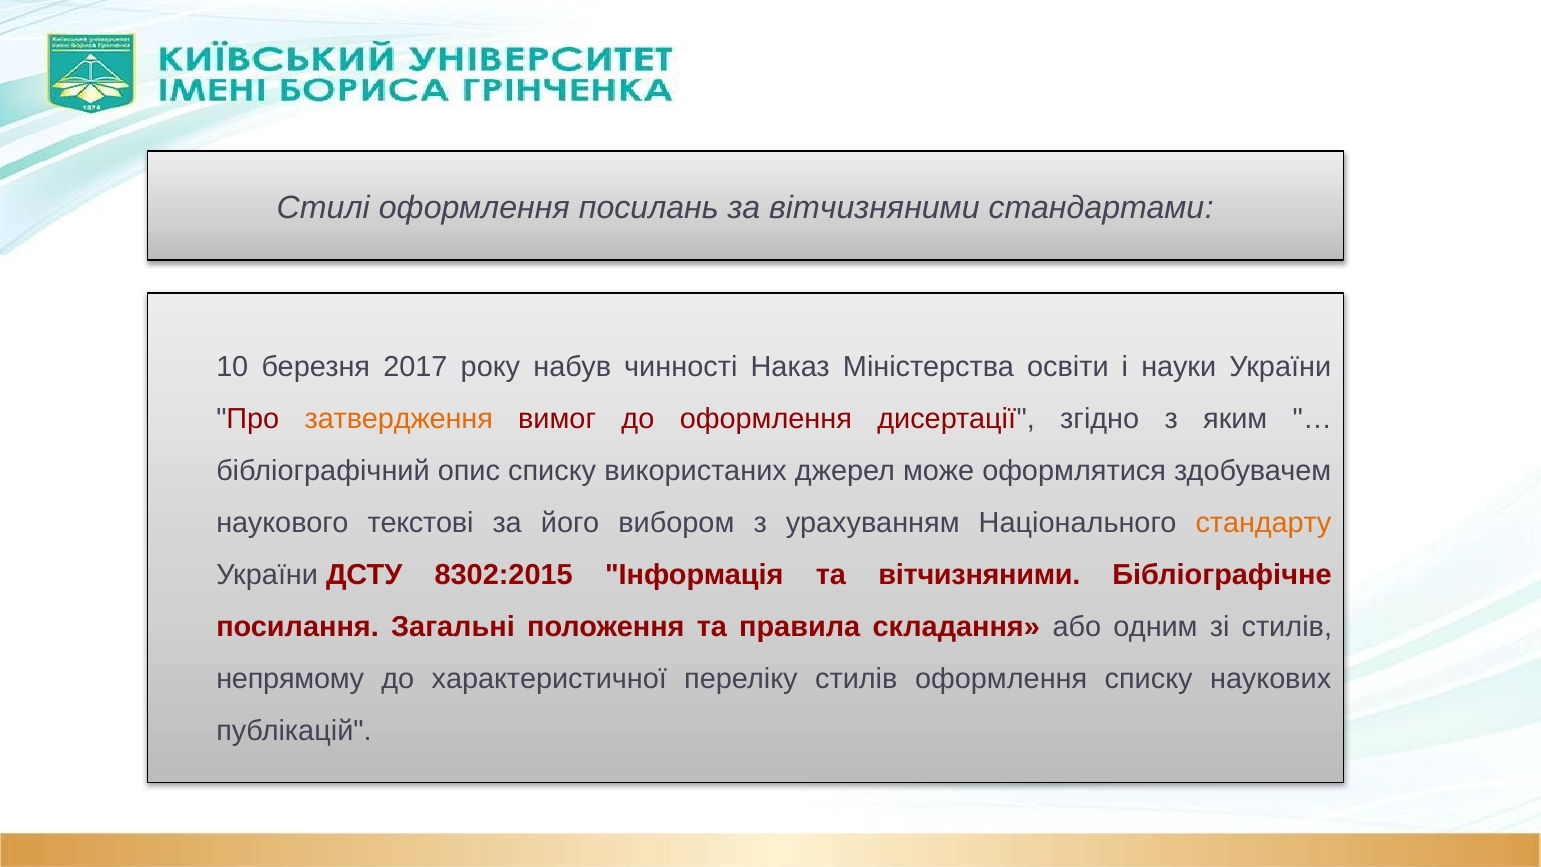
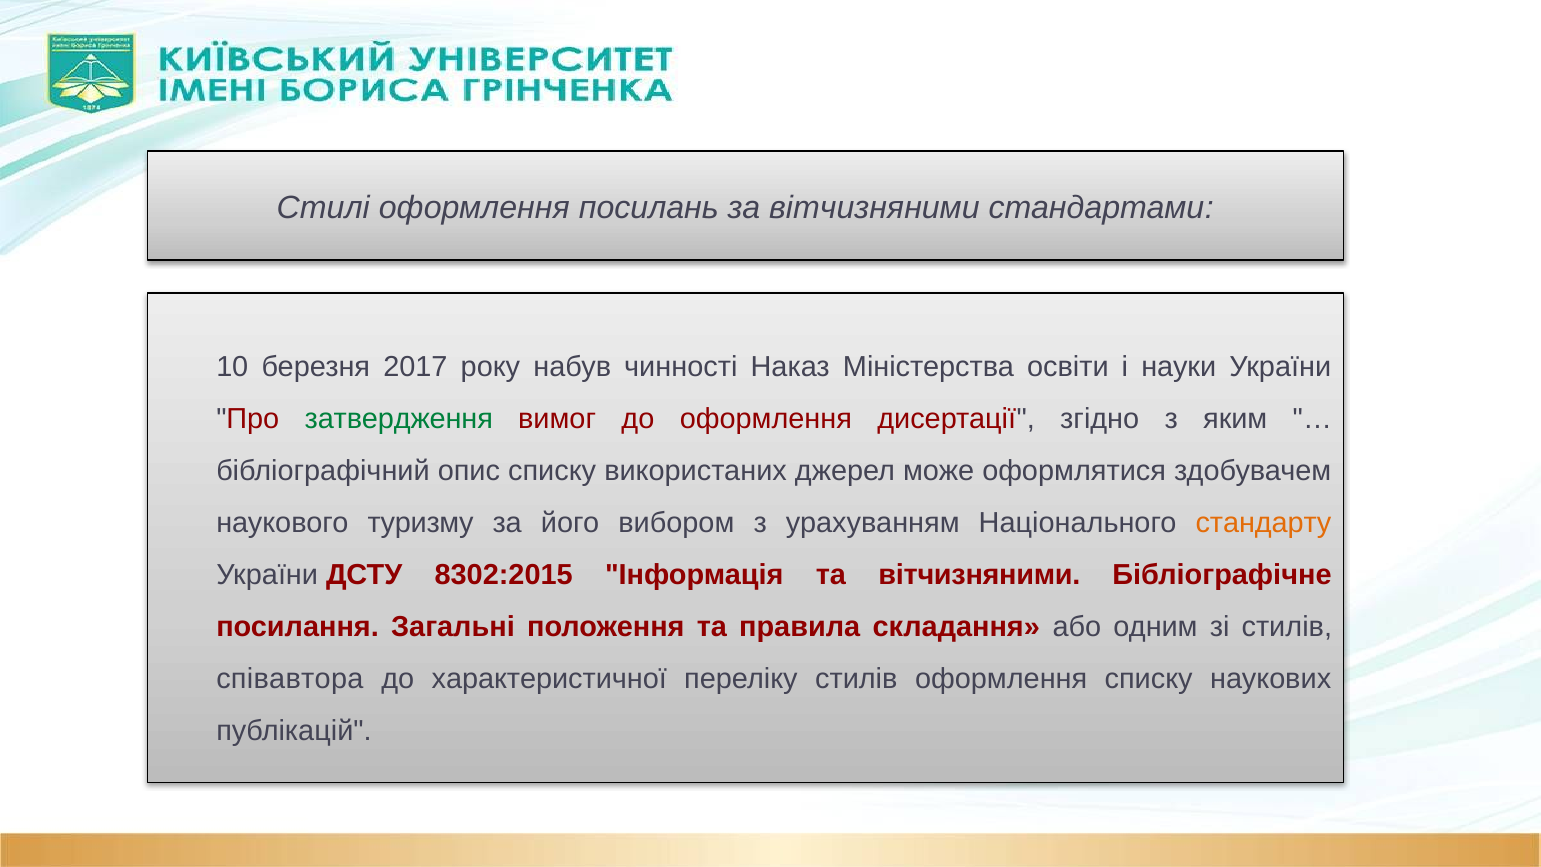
затвердження colour: orange -> green (399, 418)
текстові: текстові -> туризму (421, 522)
непрямому: непрямому -> співавтора (290, 678)
